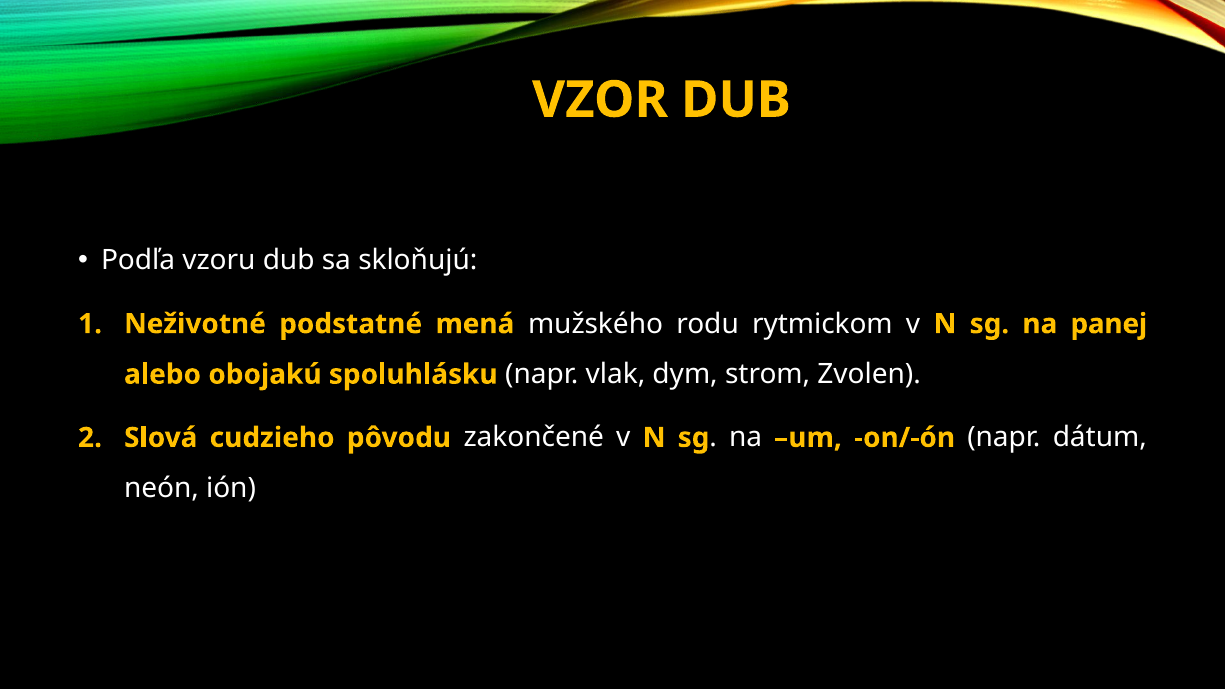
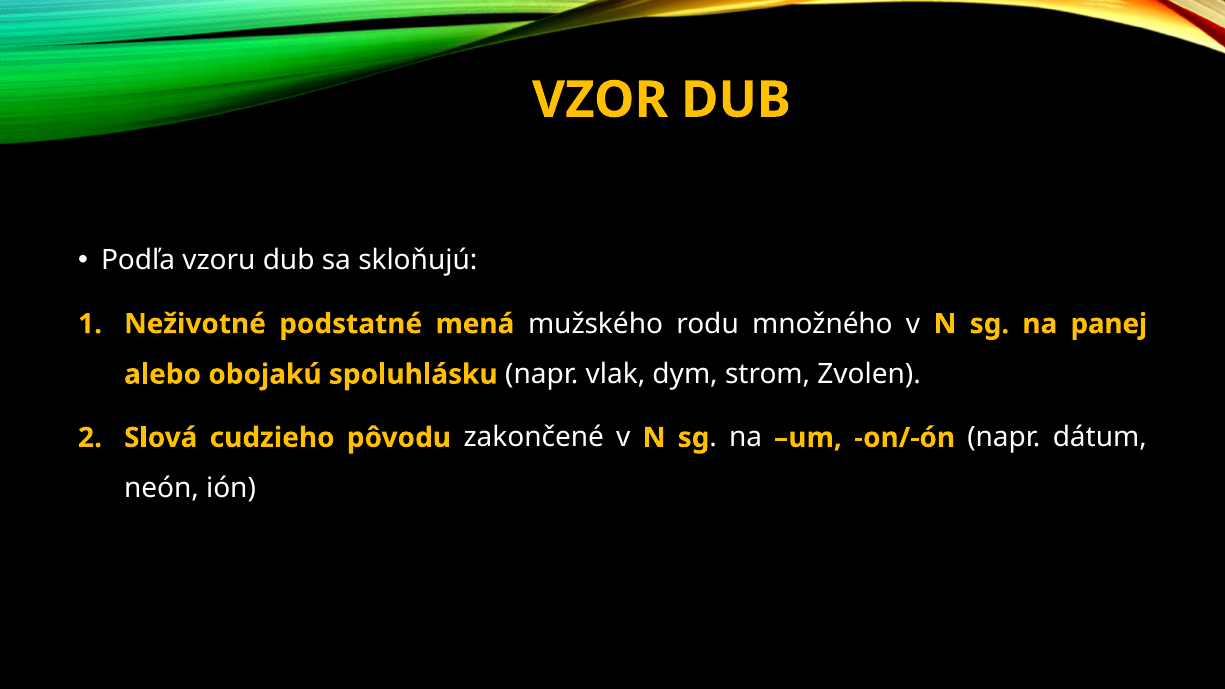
rytmickom: rytmickom -> množného (822, 324)
